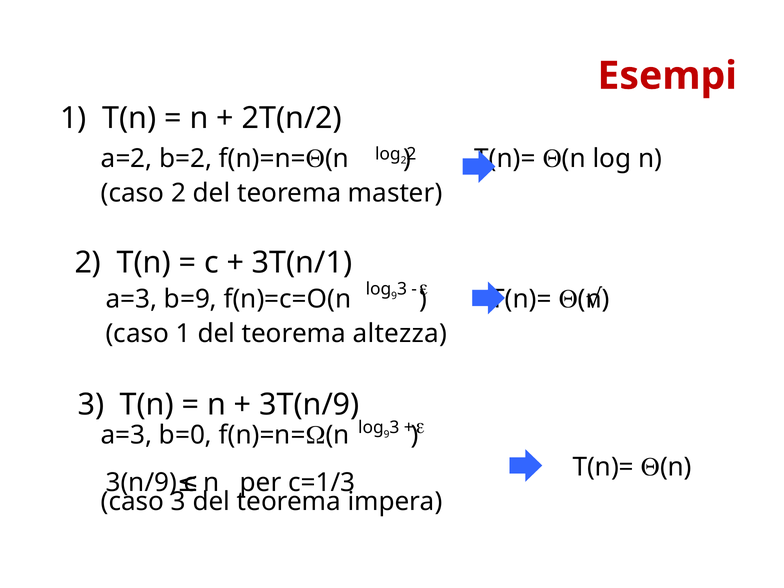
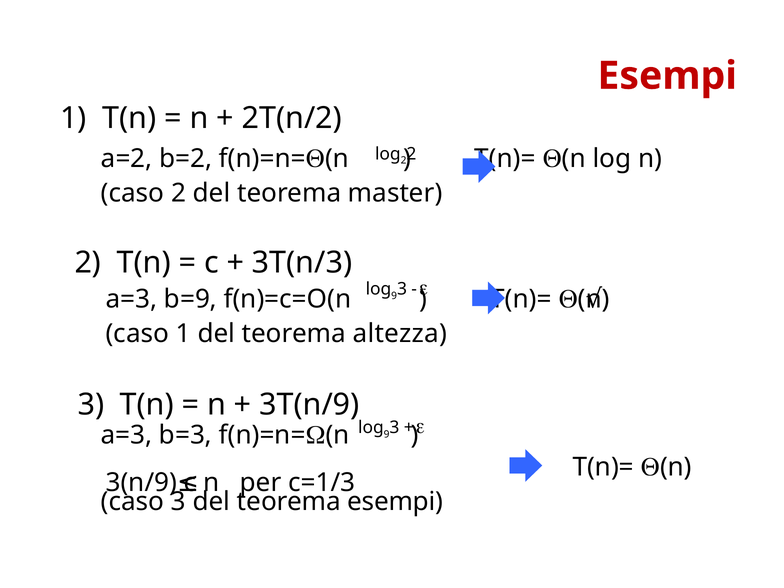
3T(n/1: 3T(n/1 -> 3T(n/3 (302, 263)
b=0: b=0 -> b=3 (185, 435)
teorema impera: impera -> esempi (395, 502)
